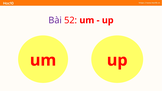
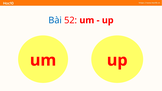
Bài colour: purple -> blue (55, 20)
